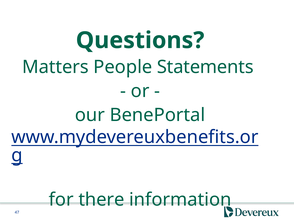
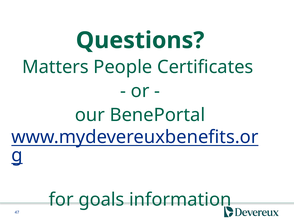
Statements: Statements -> Certificates (205, 67)
there: there -> goals (101, 199)
